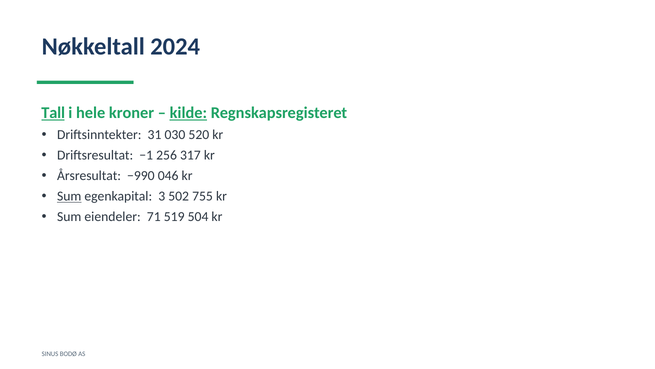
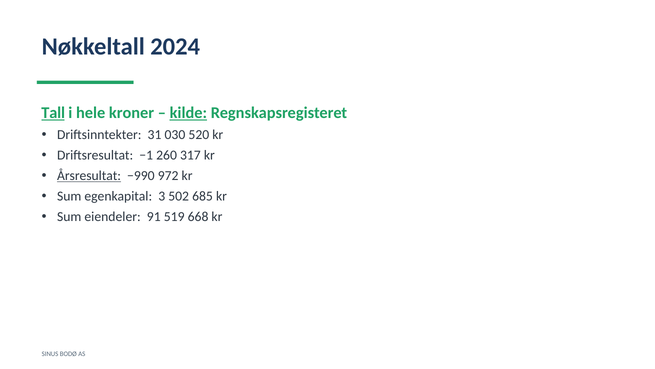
256: 256 -> 260 (167, 155)
Årsresultat underline: none -> present (89, 176)
046: 046 -> 972 (168, 176)
Sum underline: present -> none (69, 196)
755: 755 -> 685 (203, 196)
71: 71 -> 91 (154, 217)
504: 504 -> 668 (198, 217)
